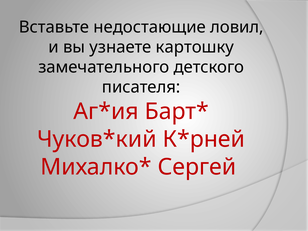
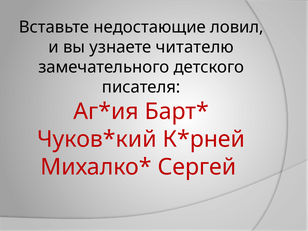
картошку: картошку -> читателю (195, 47)
